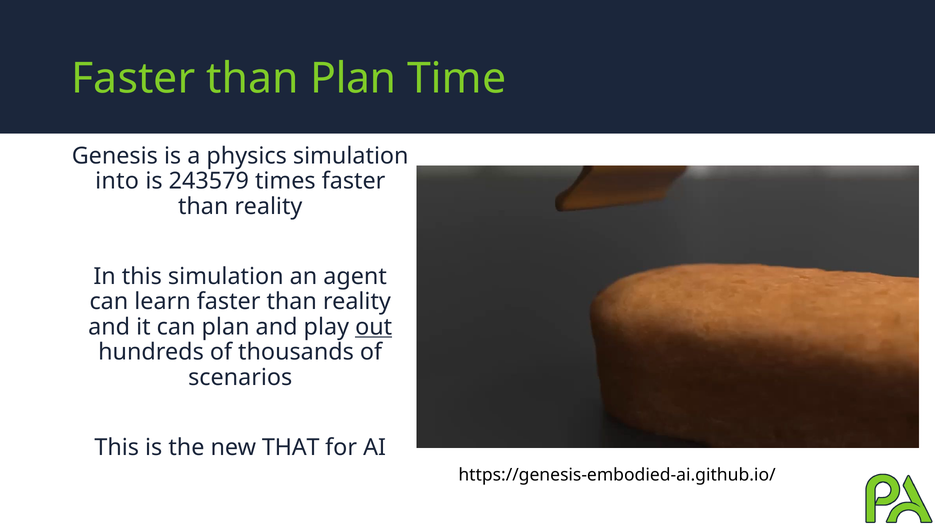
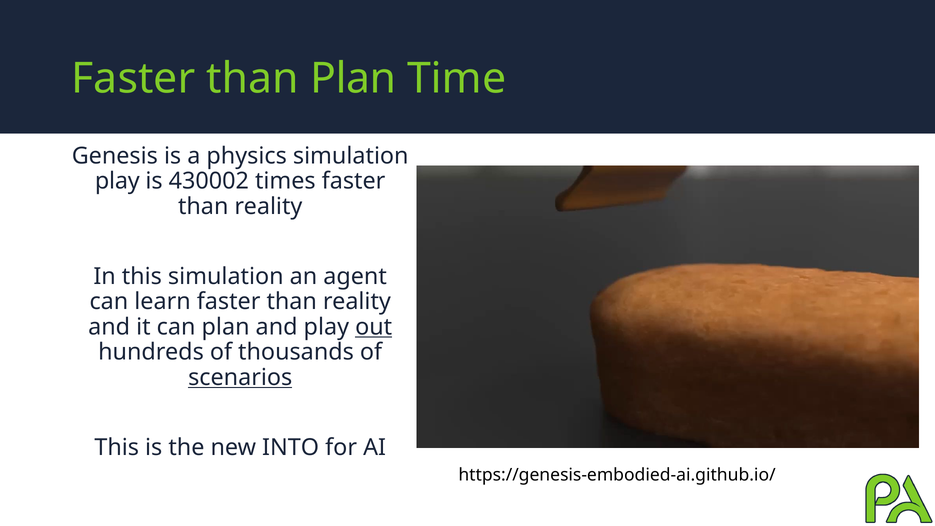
into: into -> play (117, 181)
243579: 243579 -> 430002 (209, 181)
scenarios underline: none -> present (240, 377)
THAT: THAT -> INTO (291, 447)
